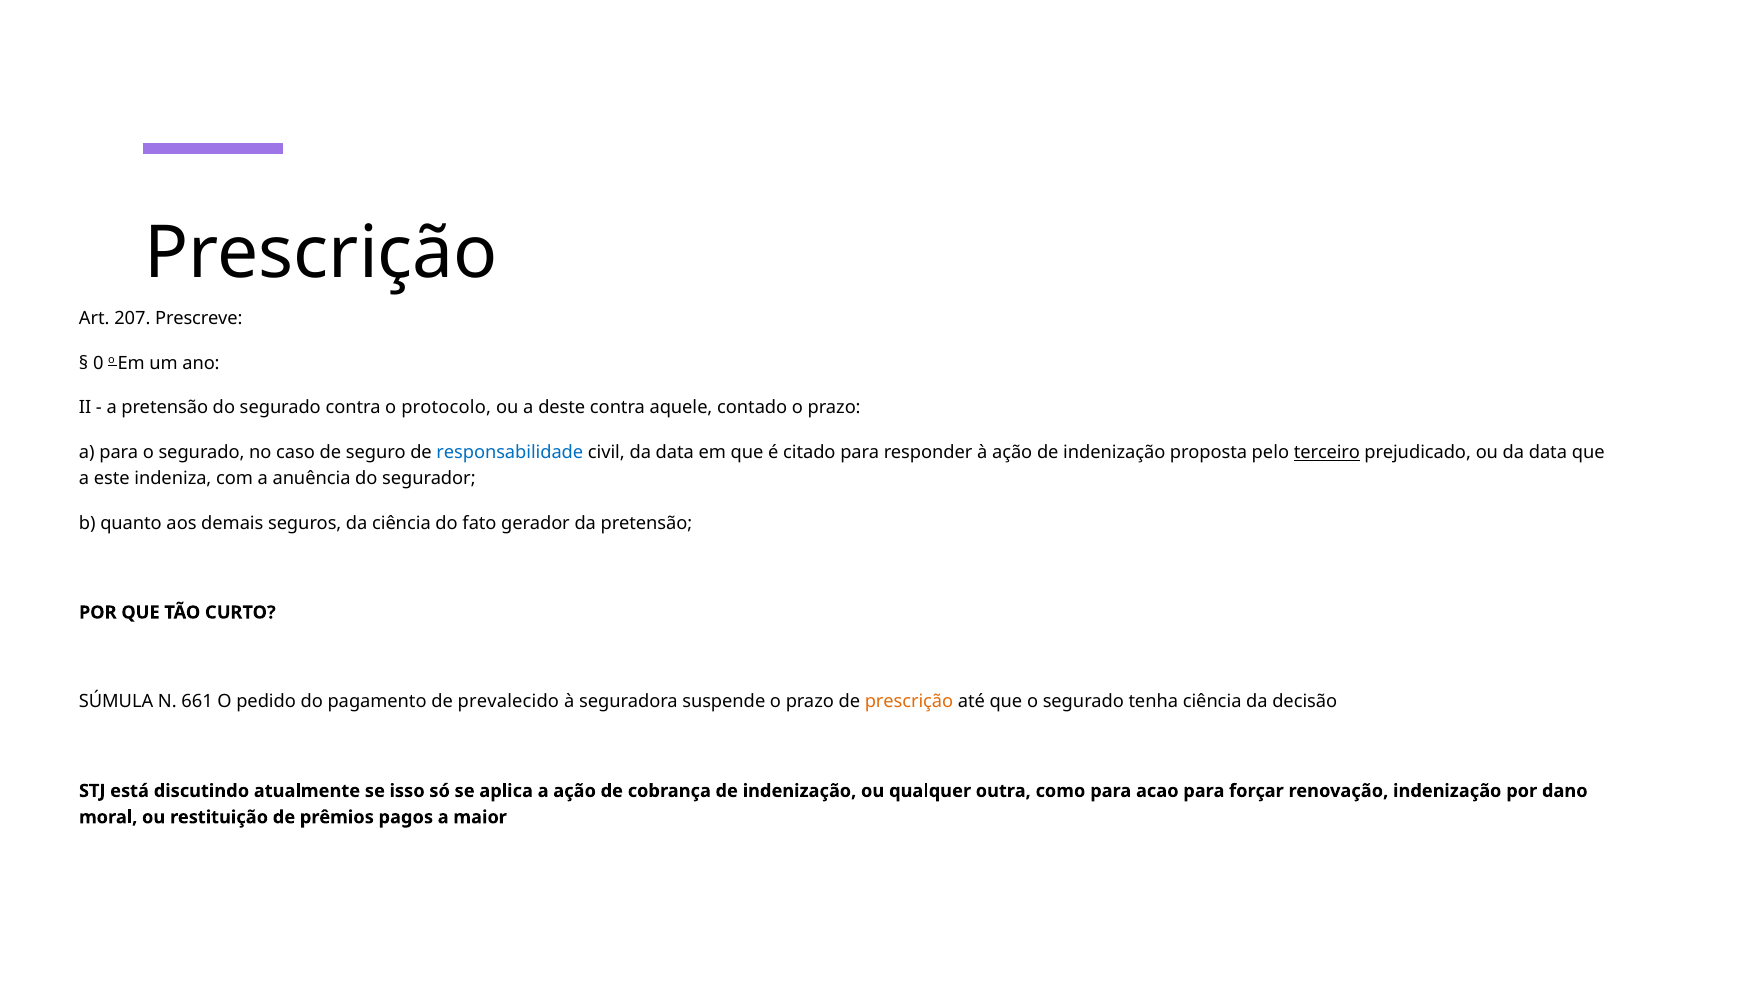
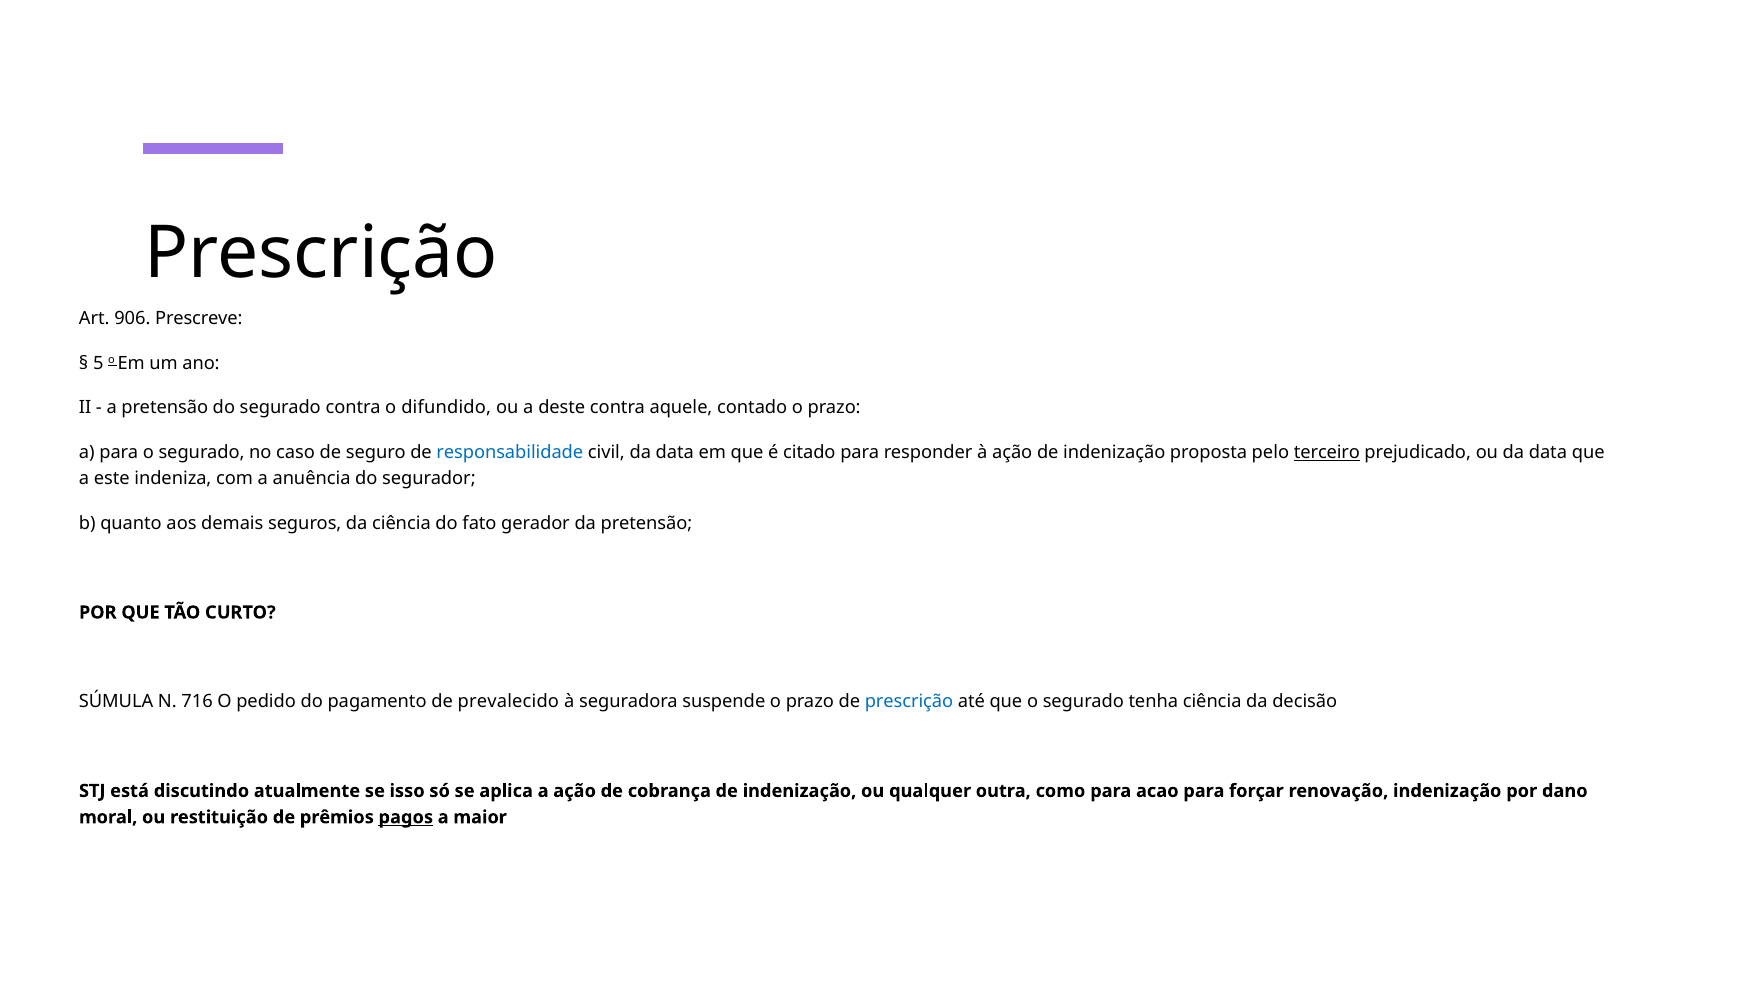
207: 207 -> 906 (132, 319)
0: 0 -> 5 (98, 363)
protocolo: protocolo -> difundido (446, 408)
661: 661 -> 716 (197, 702)
prescrição colour: orange -> blue (909, 702)
pagos underline: none -> present (406, 817)
